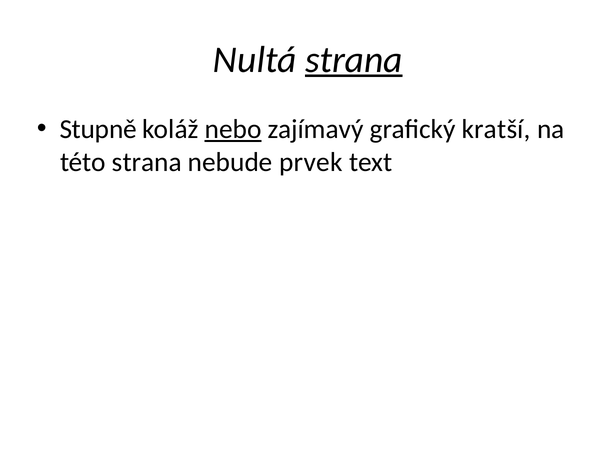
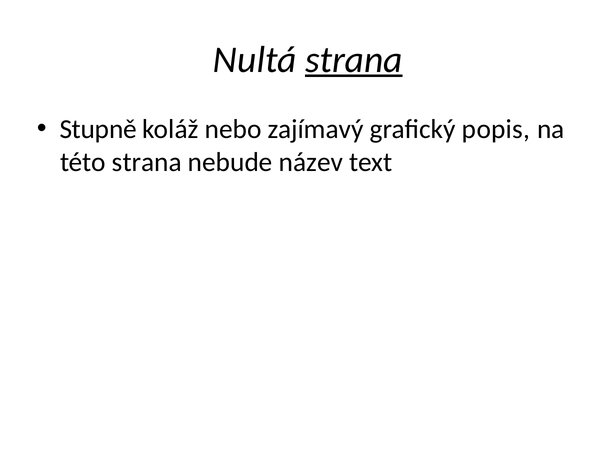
nebo underline: present -> none (233, 129)
kratší: kratší -> popis (496, 129)
prvek: prvek -> název (311, 162)
